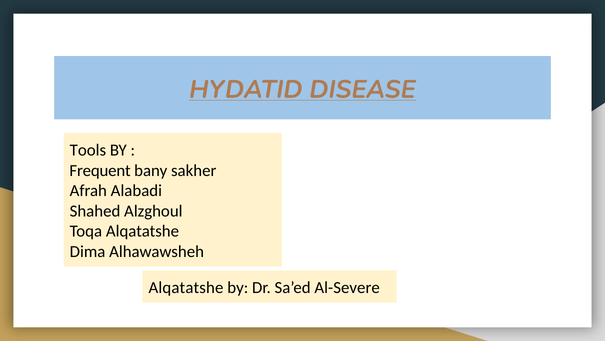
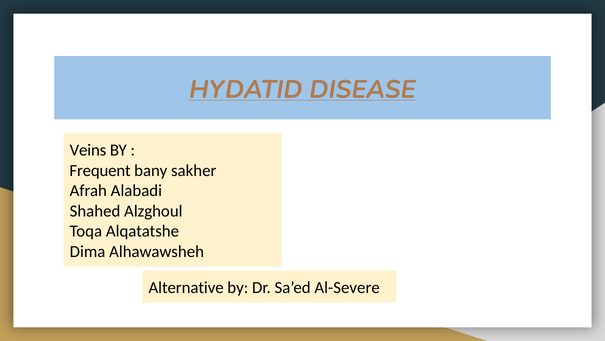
Tools: Tools -> Veins (88, 150)
Alqatatshe: Alqatatshe -> Alternative (186, 287)
